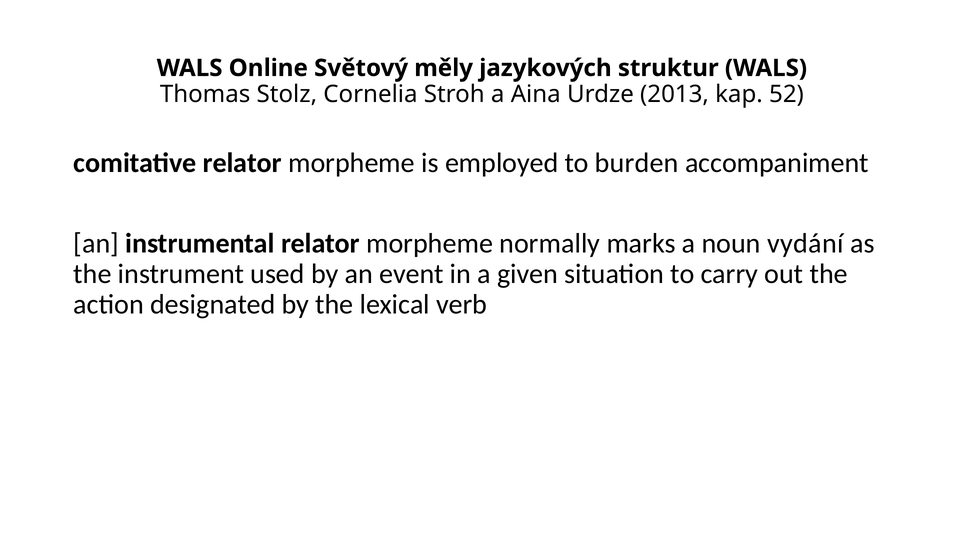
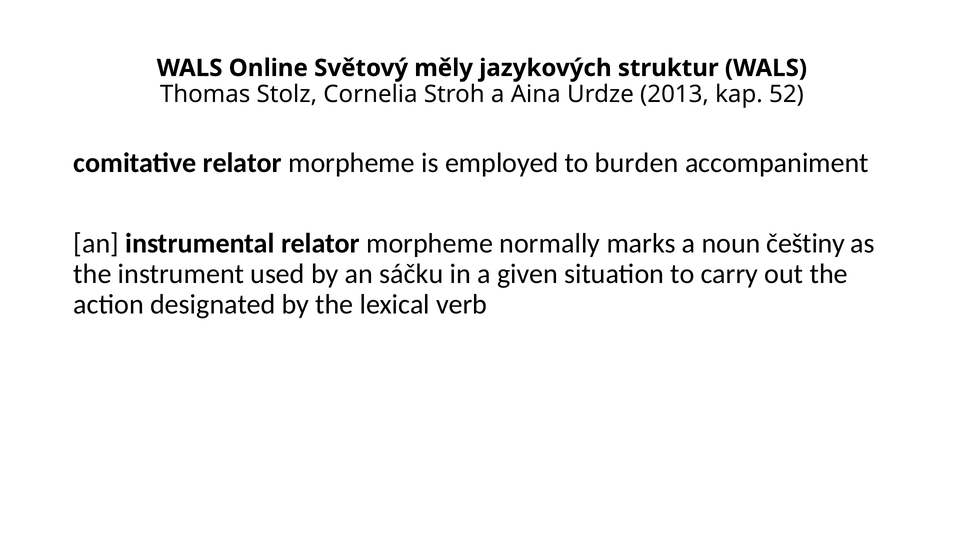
vydání: vydání -> češtiny (806, 244)
event: event -> sáčku (411, 274)
